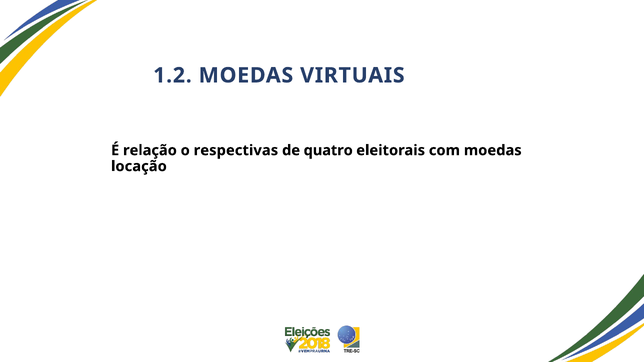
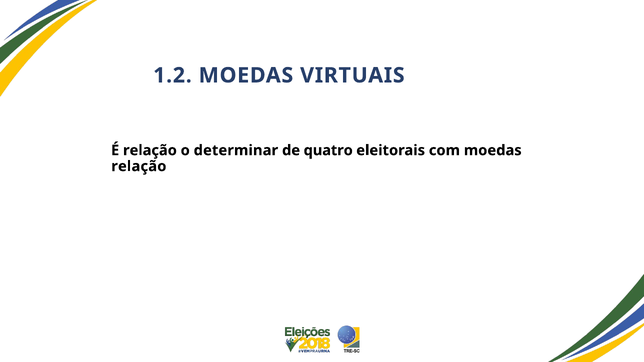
respectivas: respectivas -> determinar (236, 150)
locação: locação -> relação (139, 166)
